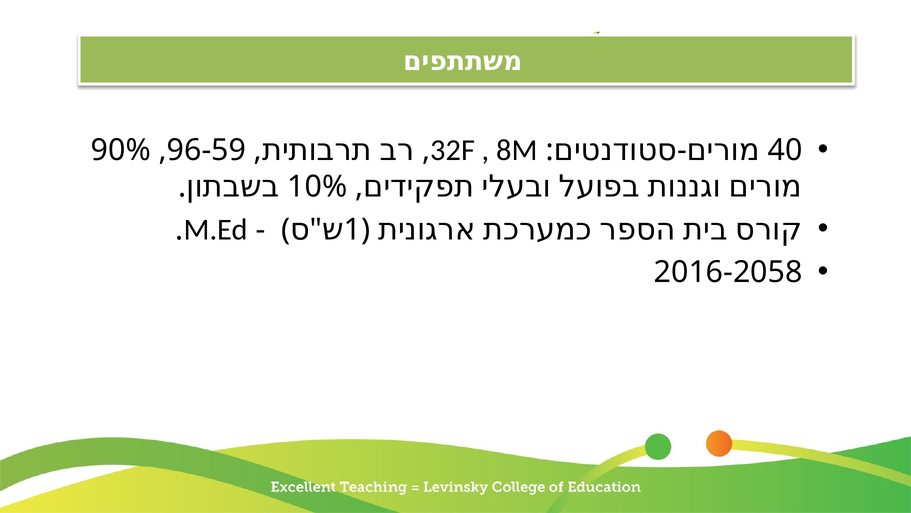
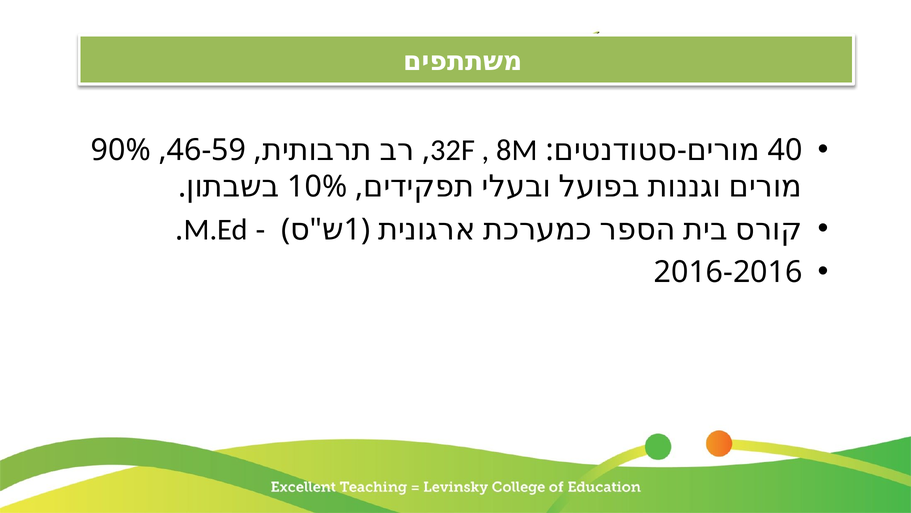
96-59: 96-59 -> 46-59 (206, 150)
2016-2058: 2016-2058 -> 2016-2016 (728, 272)
